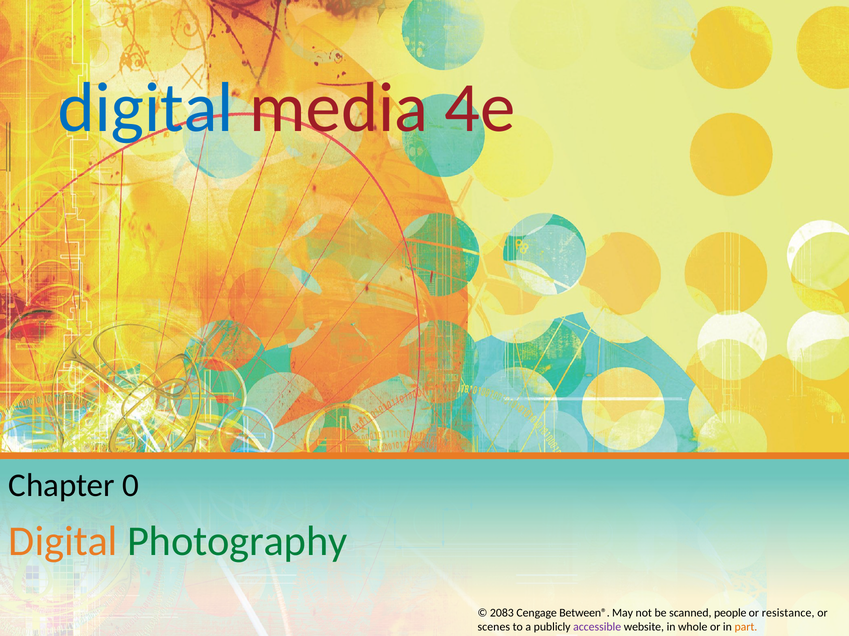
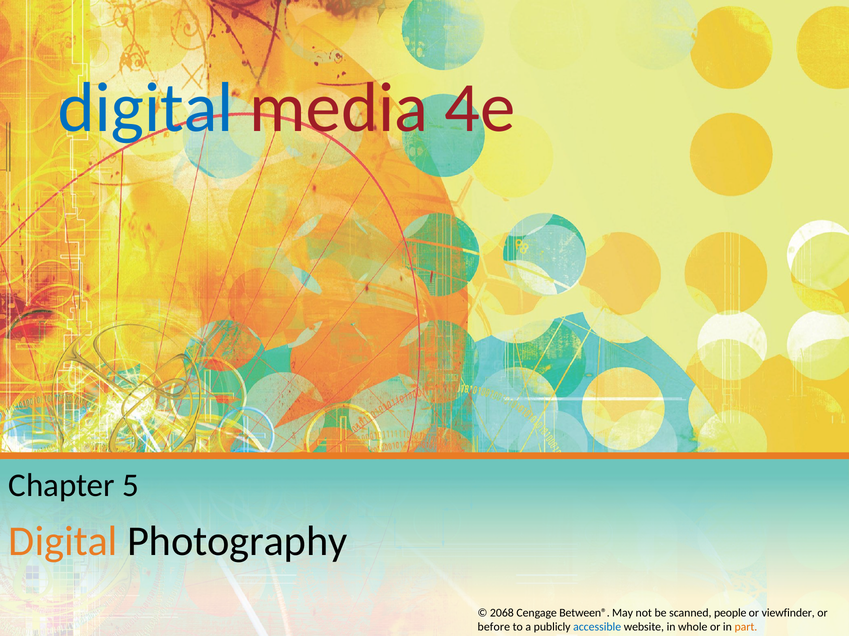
0: 0 -> 5 (131, 486)
Photography colour: green -> black (237, 542)
2083: 2083 -> 2068 (502, 613)
resistance: resistance -> viewfinder (788, 613)
scenes: scenes -> before (494, 628)
accessible colour: purple -> blue (597, 628)
